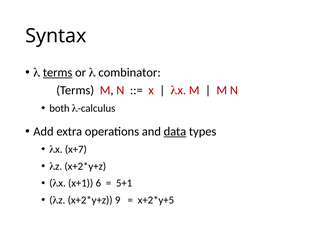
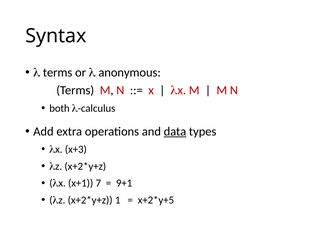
terms underline: present -> none (58, 72)
combinator: combinator -> anonymous (130, 72)
x+7: x+7 -> x+3 (76, 149)
6: 6 -> 7 (98, 183)
5+1: 5+1 -> 9+1 (124, 183)
9: 9 -> 1 (118, 200)
